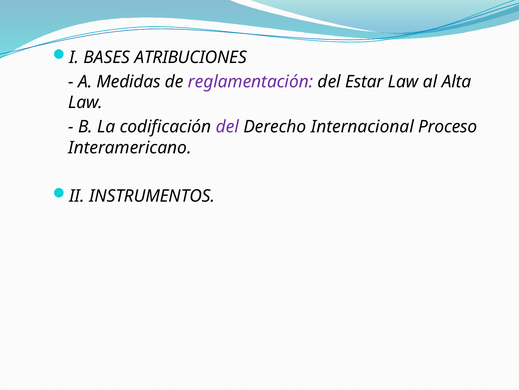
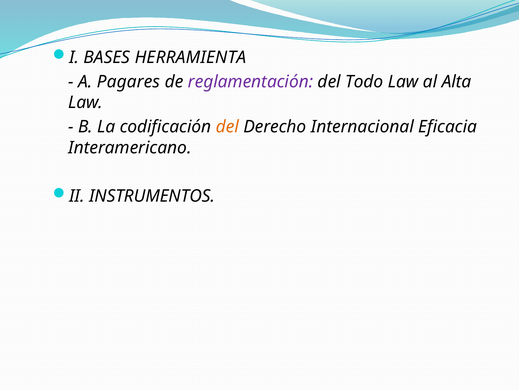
ATRIBUCIONES: ATRIBUCIONES -> HERRAMIENTA (190, 57)
Medidas: Medidas -> Pagares (128, 82)
Estar: Estar -> Todo (364, 82)
del colour: purple -> orange (227, 127)
Proceso: Proceso -> Eficacia (448, 127)
